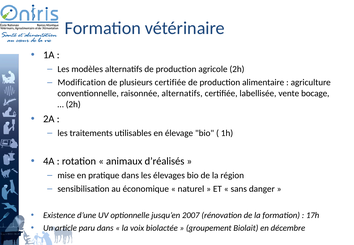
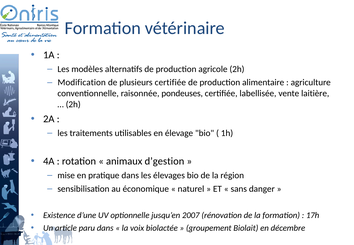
raisonnée alternatifs: alternatifs -> pondeuses (182, 93)
bocage: bocage -> laitière (315, 93)
d’réalisés: d’réalisés -> d’gestion (164, 161)
